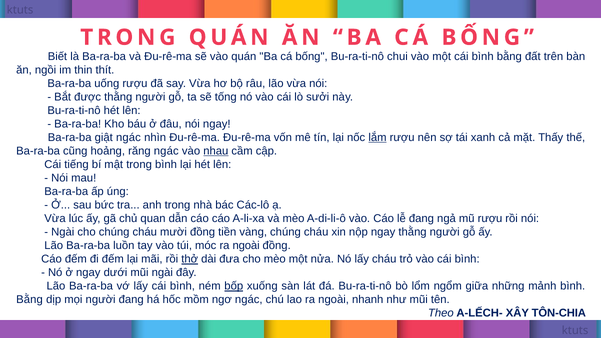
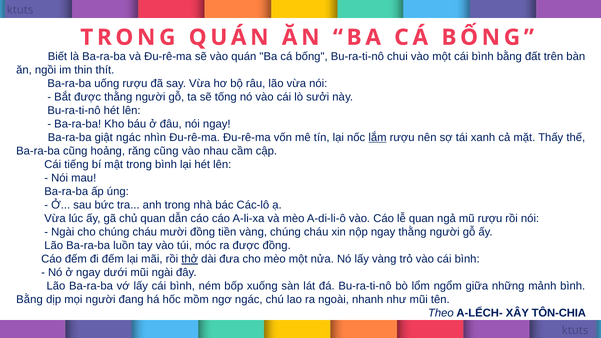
răng ngác: ngác -> cũng (166, 151)
nhau underline: present -> none (216, 151)
lễ đang: đang -> quan (421, 219)
móc ra ngoài: ngoài -> được (246, 246)
lấy cháu: cháu -> vàng (384, 259)
bốp underline: present -> none (234, 286)
